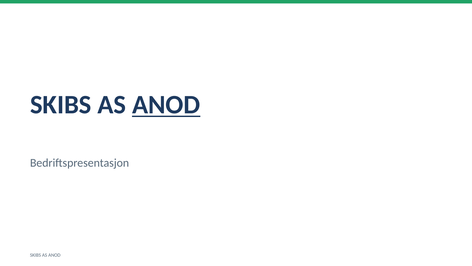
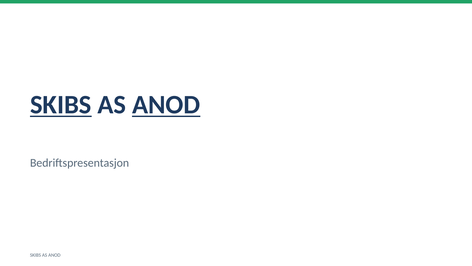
SKIBS underline: none -> present (61, 105)
